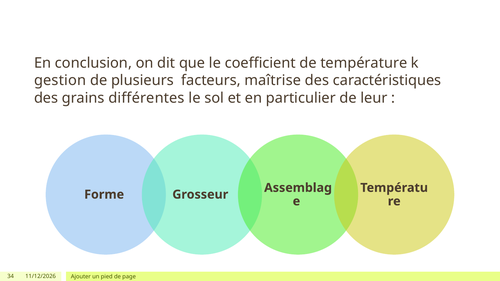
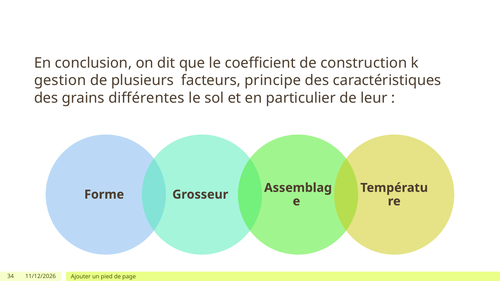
température: température -> construction (364, 63)
maîtrise: maîtrise -> principe (273, 81)
